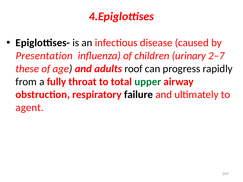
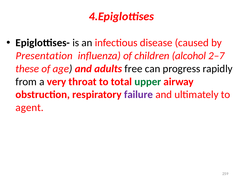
urinary: urinary -> alcohol (189, 56)
roof: roof -> free (134, 69)
fully: fully -> very (57, 82)
failure colour: black -> purple (138, 95)
